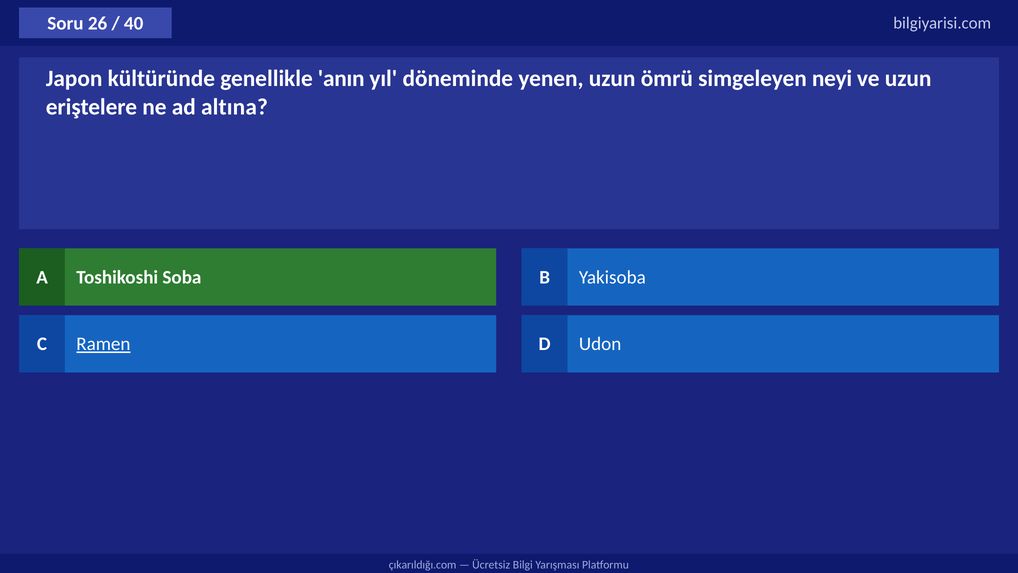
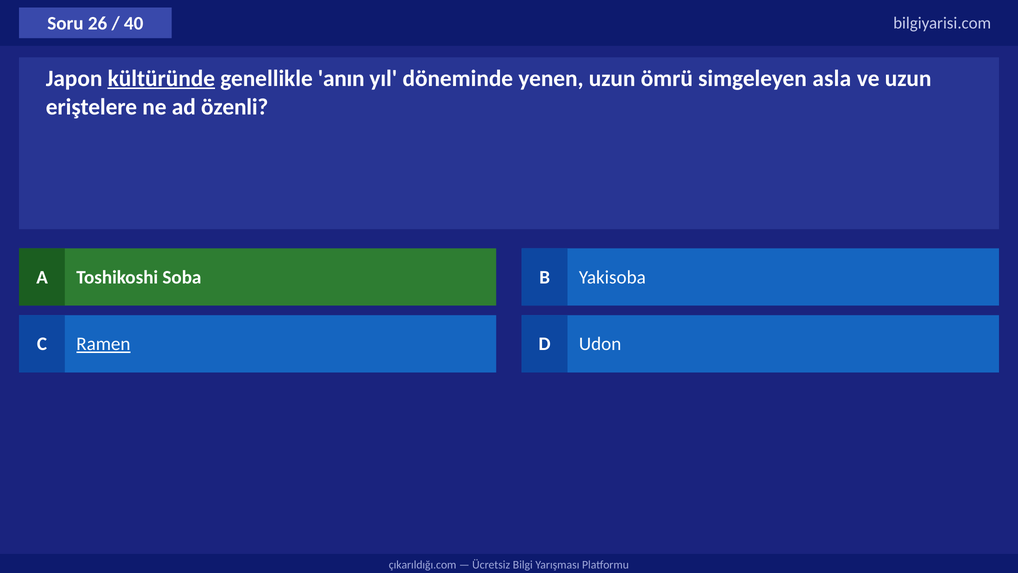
kültüründe underline: none -> present (161, 78)
neyi: neyi -> asla (832, 78)
altına: altına -> özenli (235, 107)
